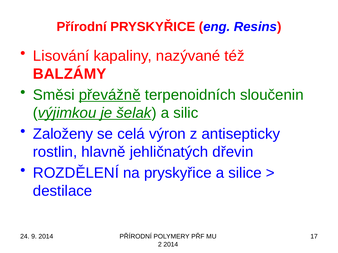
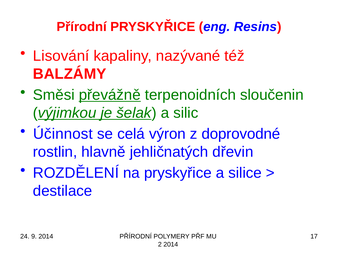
Založeny: Založeny -> Účinnost (63, 134)
antisepticky: antisepticky -> doprovodné (241, 134)
